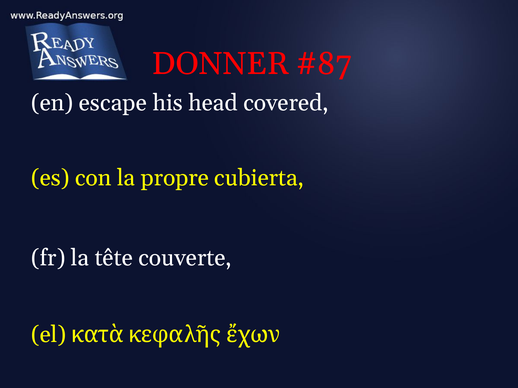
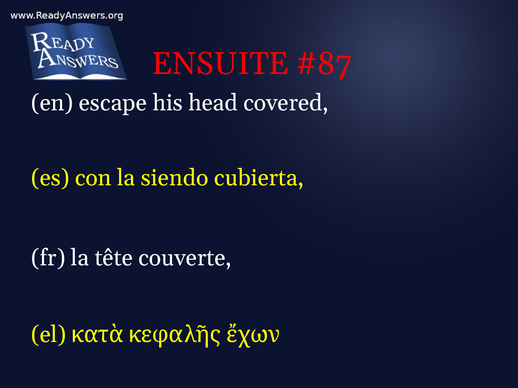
DONNER: DONNER -> ENSUITE (221, 64)
propre: propre -> siendo (175, 178)
